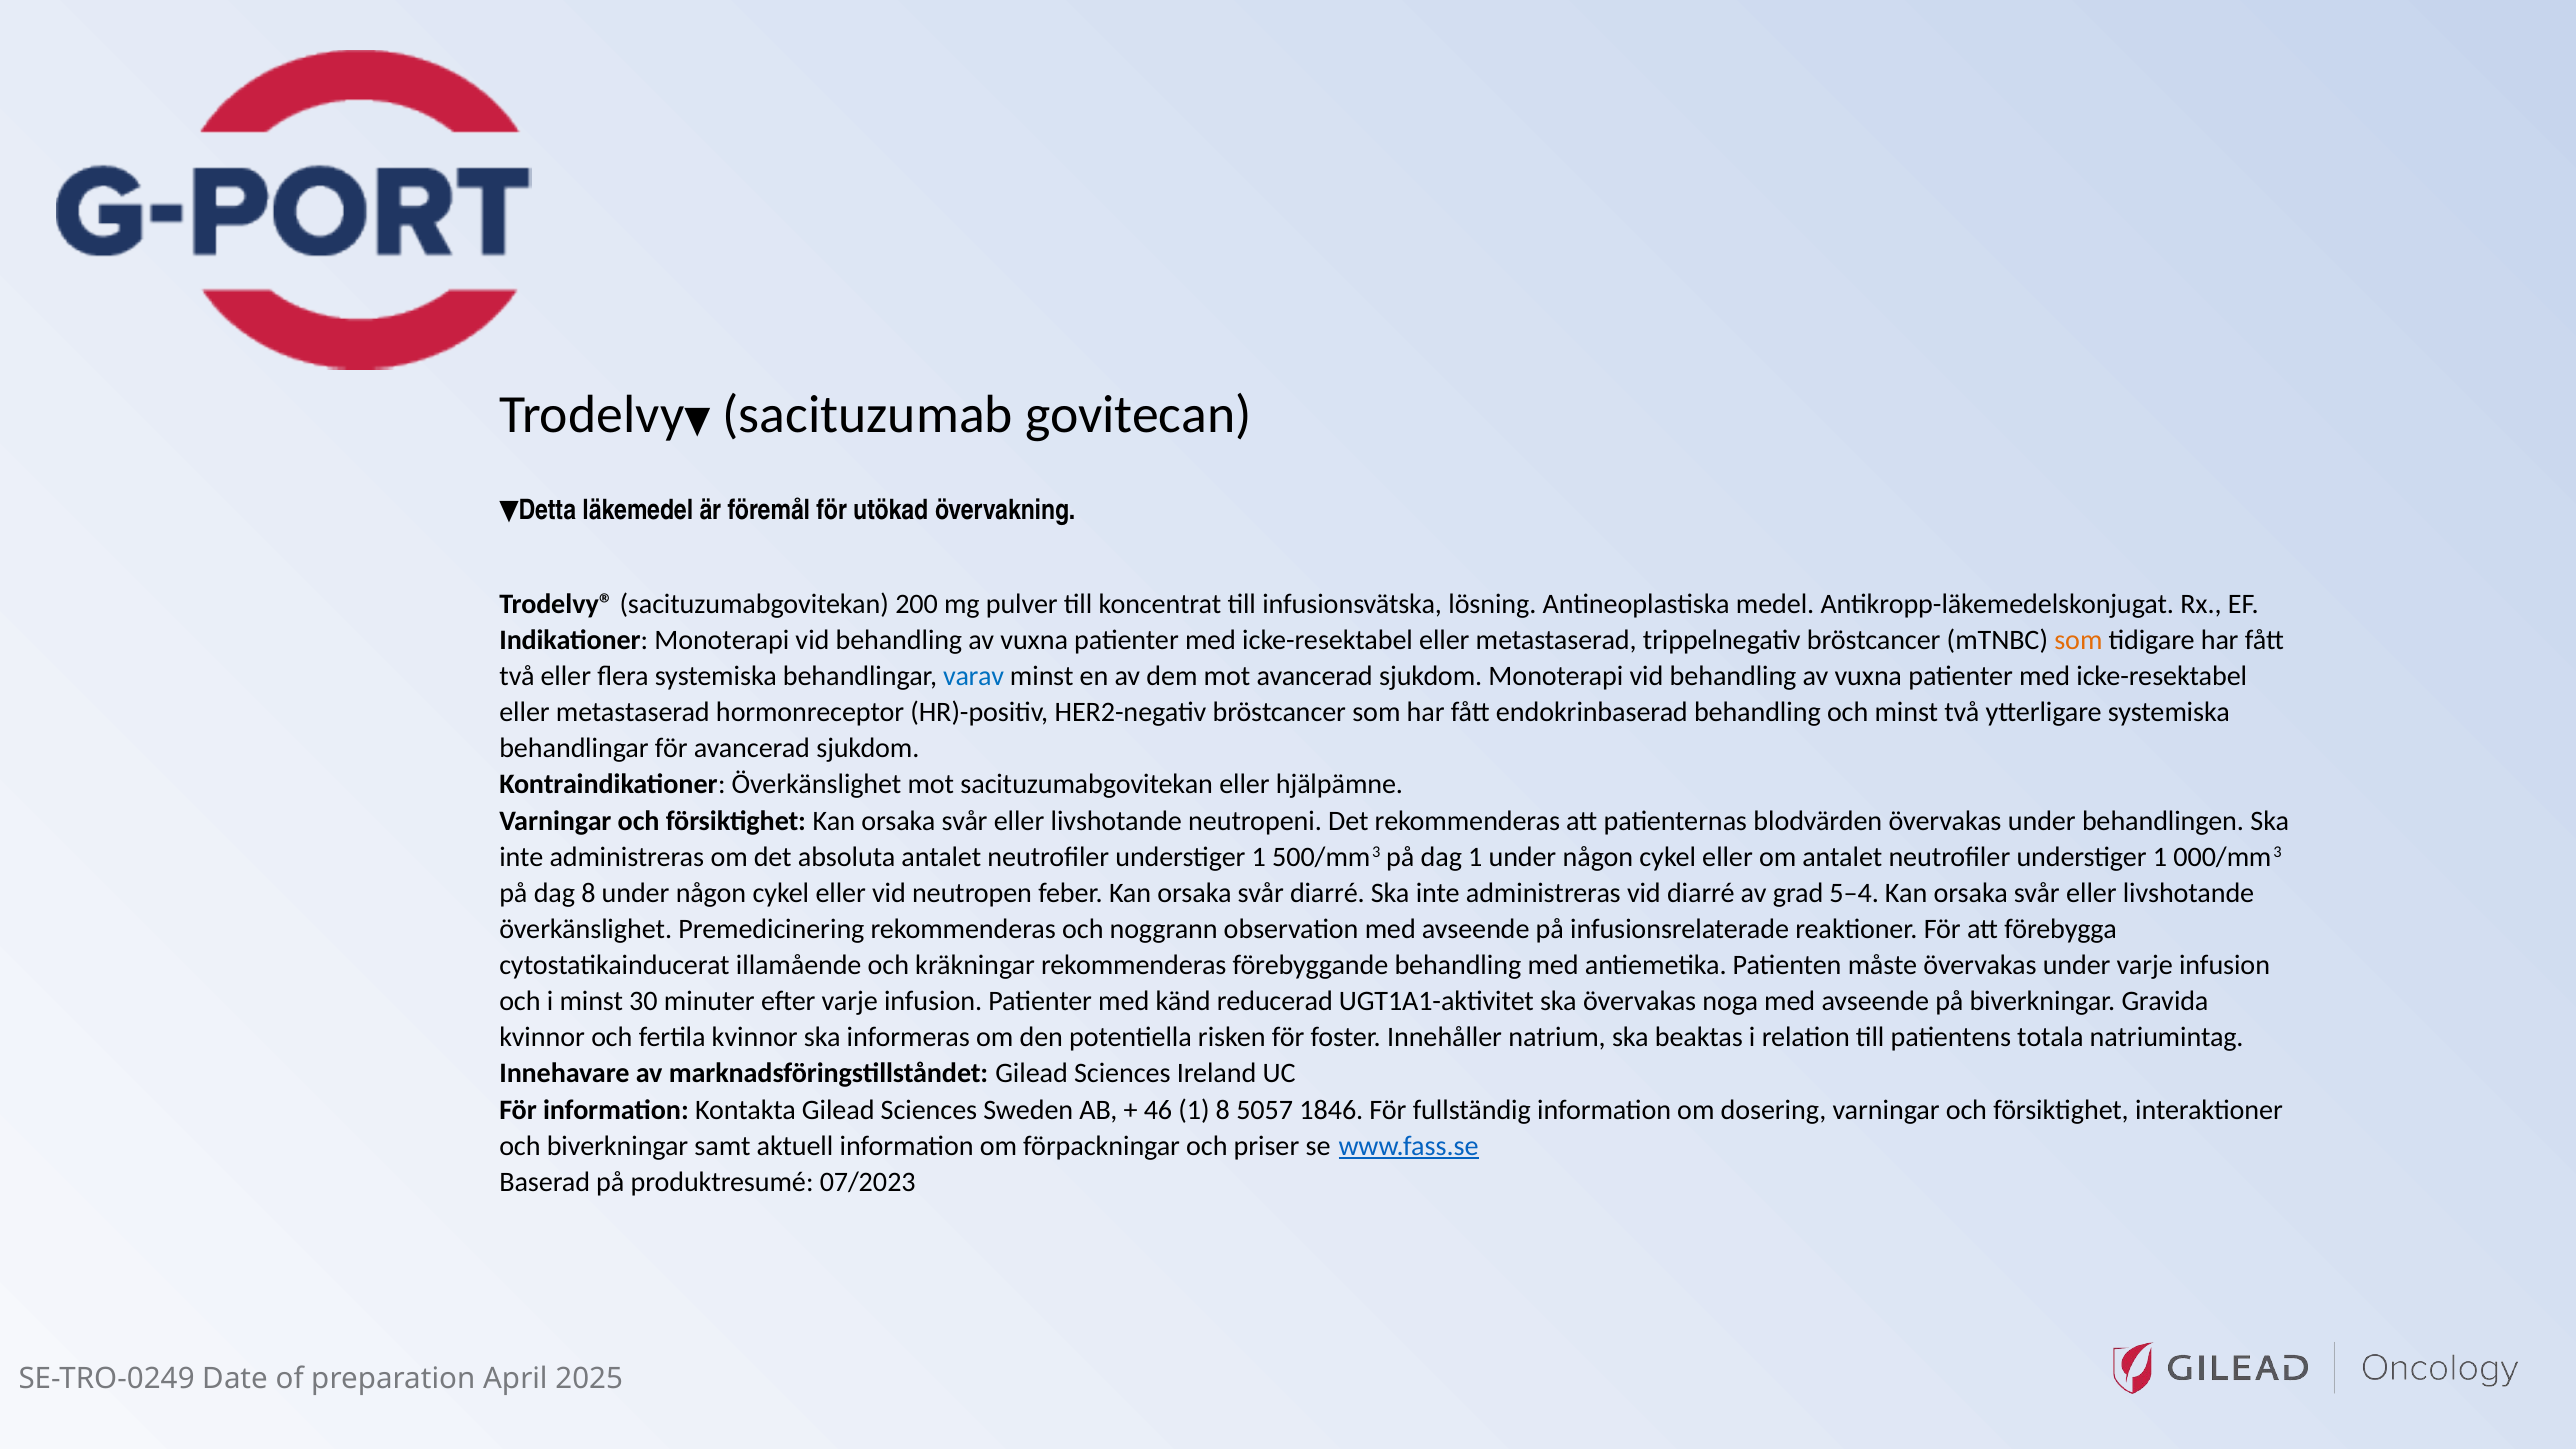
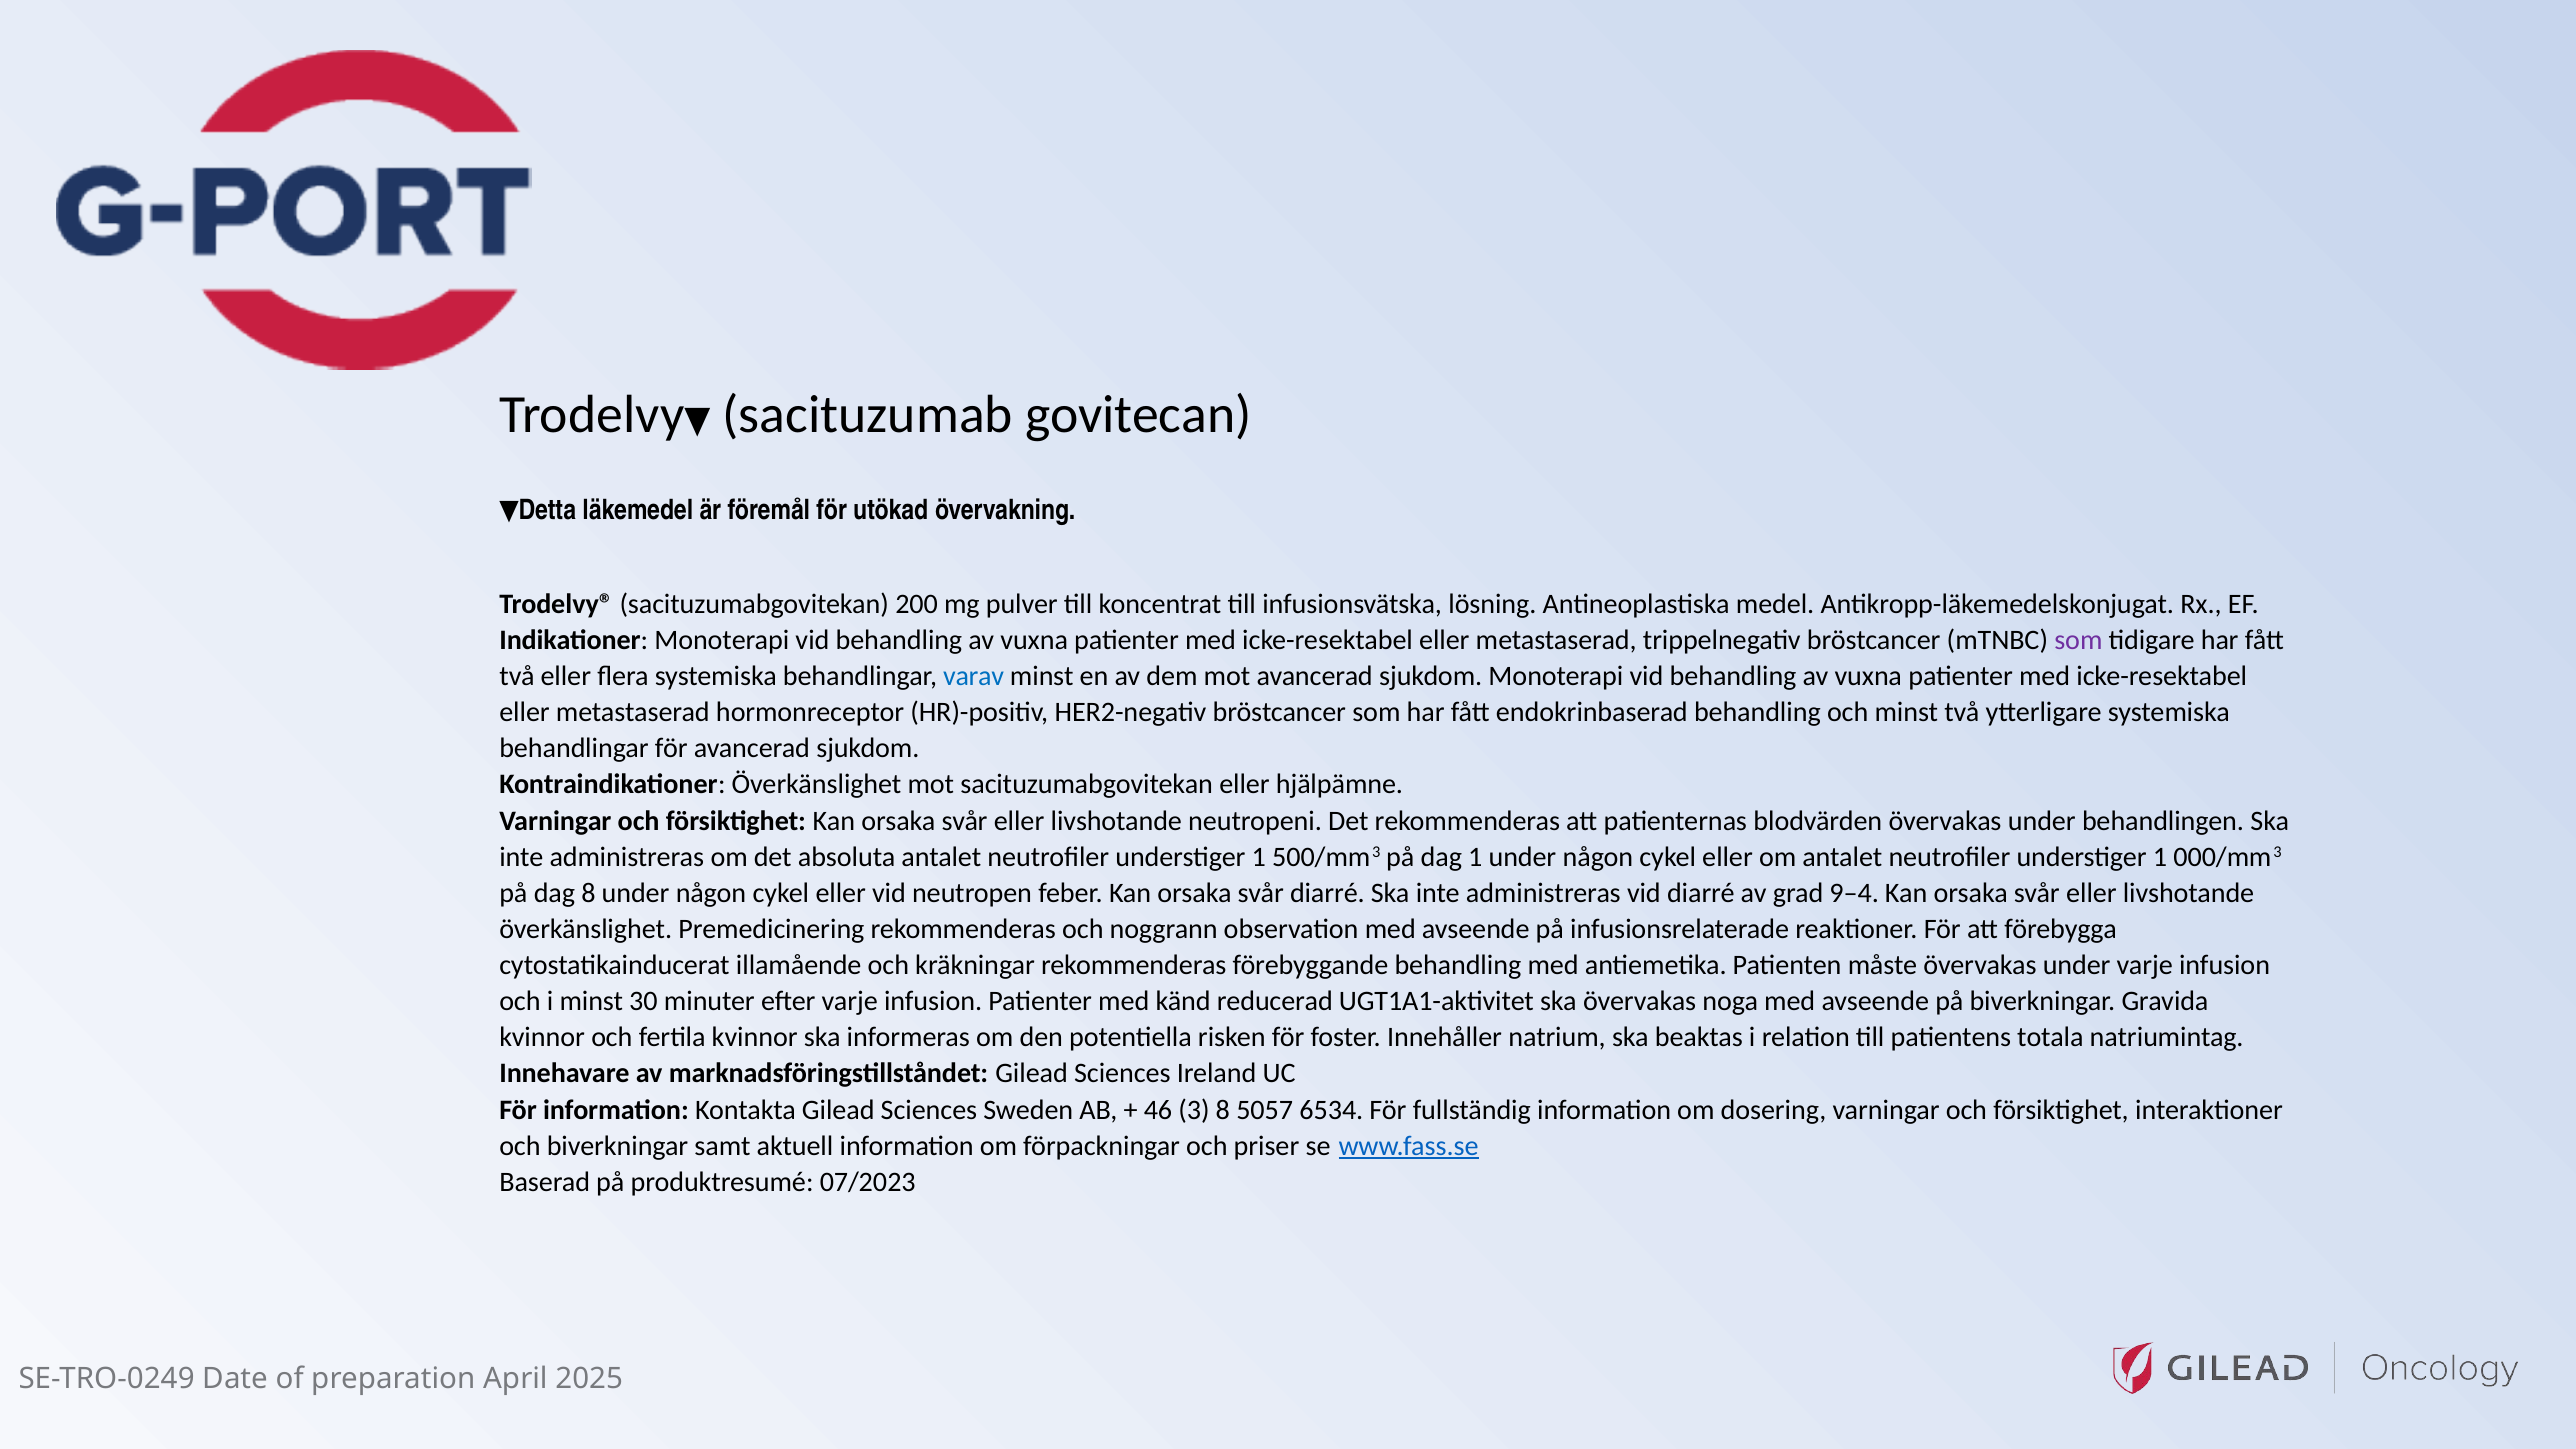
som colour: orange -> purple (2078, 640)
5–4: 5–4 -> 9–4 (1854, 893)
46 1: 1 -> 3 (1194, 1110)
1846: 1846 -> 6534 (1331, 1110)
